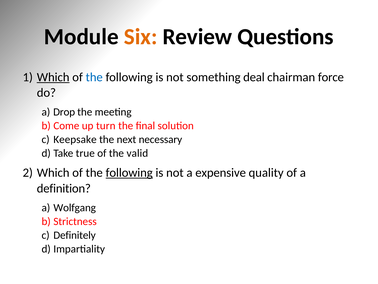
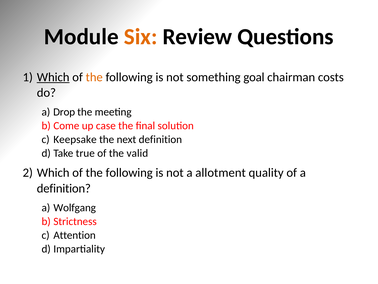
the colour: blue -> orange (94, 77)
deal: deal -> goal (254, 77)
force: force -> costs (331, 77)
turn: turn -> case (106, 126)
next necessary: necessary -> definition (160, 139)
following underline: present -> none (129, 172)
expensive: expensive -> allotment (221, 172)
Definitely: Definitely -> Attention (75, 235)
